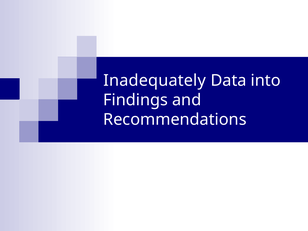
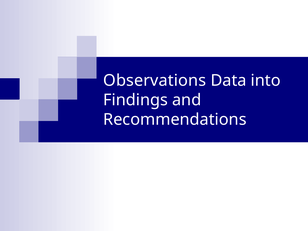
Inadequately: Inadequately -> Observations (155, 80)
